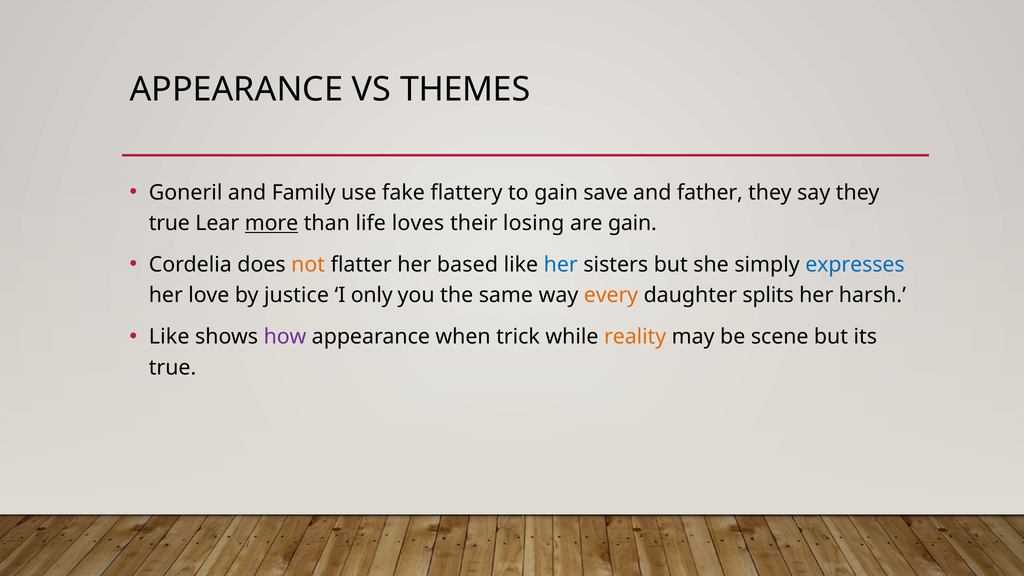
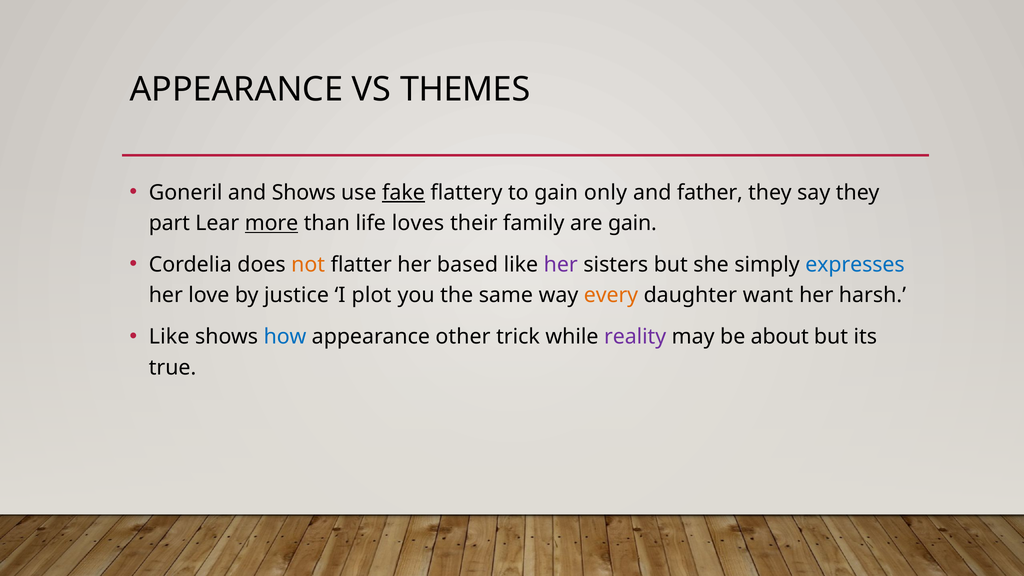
and Family: Family -> Shows (304, 193)
fake underline: none -> present (403, 193)
save: save -> only (605, 193)
true: true -> part (169, 223)
losing: losing -> family (534, 223)
her colour: blue -> purple (561, 265)
only: only -> plot (371, 295)
splits: splits -> want (768, 295)
how colour: purple -> blue (285, 337)
when: when -> other (463, 337)
reality colour: orange -> purple (635, 337)
scene: scene -> about (780, 337)
